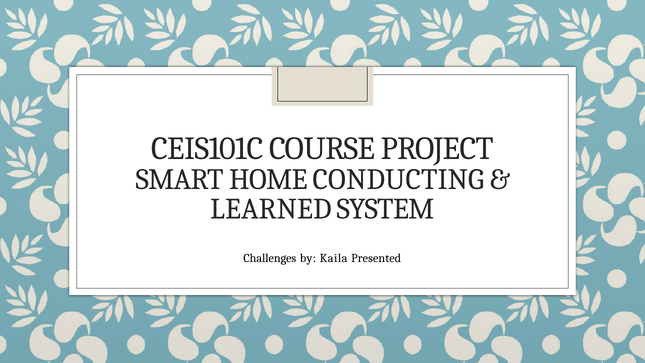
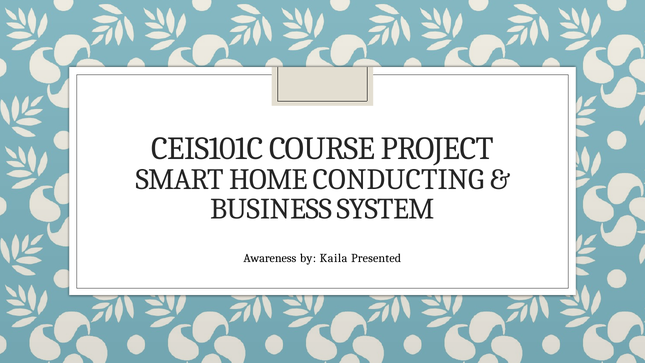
LEARNED: LEARNED -> BUSINESS (271, 209)
Challenges: Challenges -> Awareness (270, 258)
